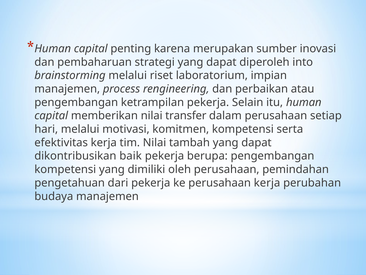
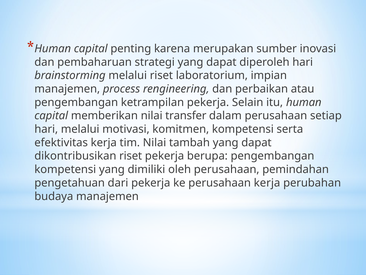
diperoleh into: into -> hari (303, 62)
dikontribusikan baik: baik -> riset (131, 156)
